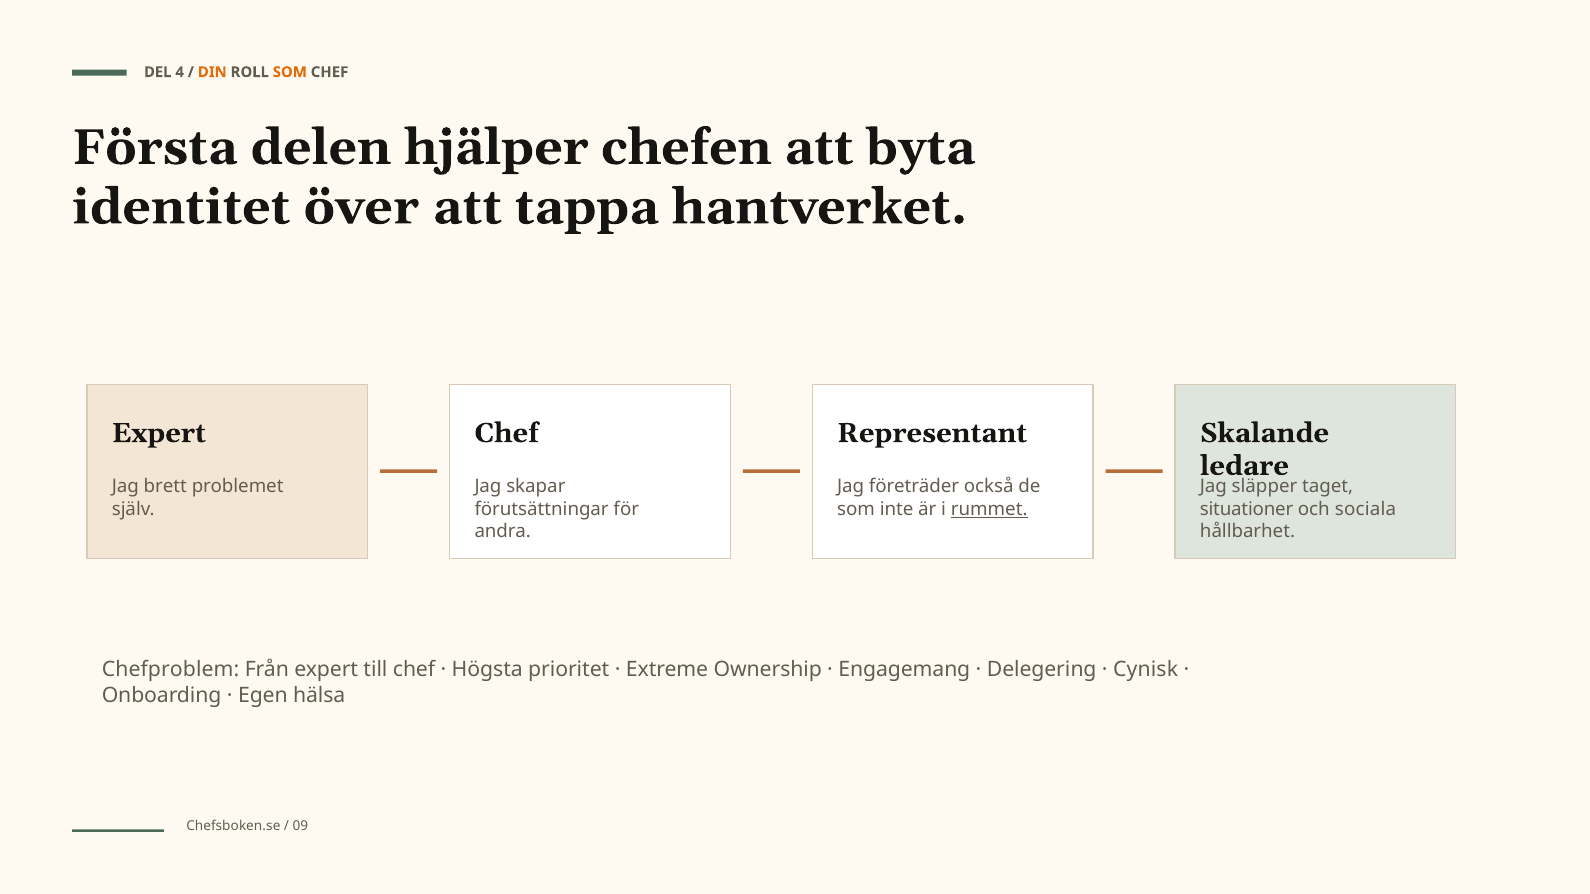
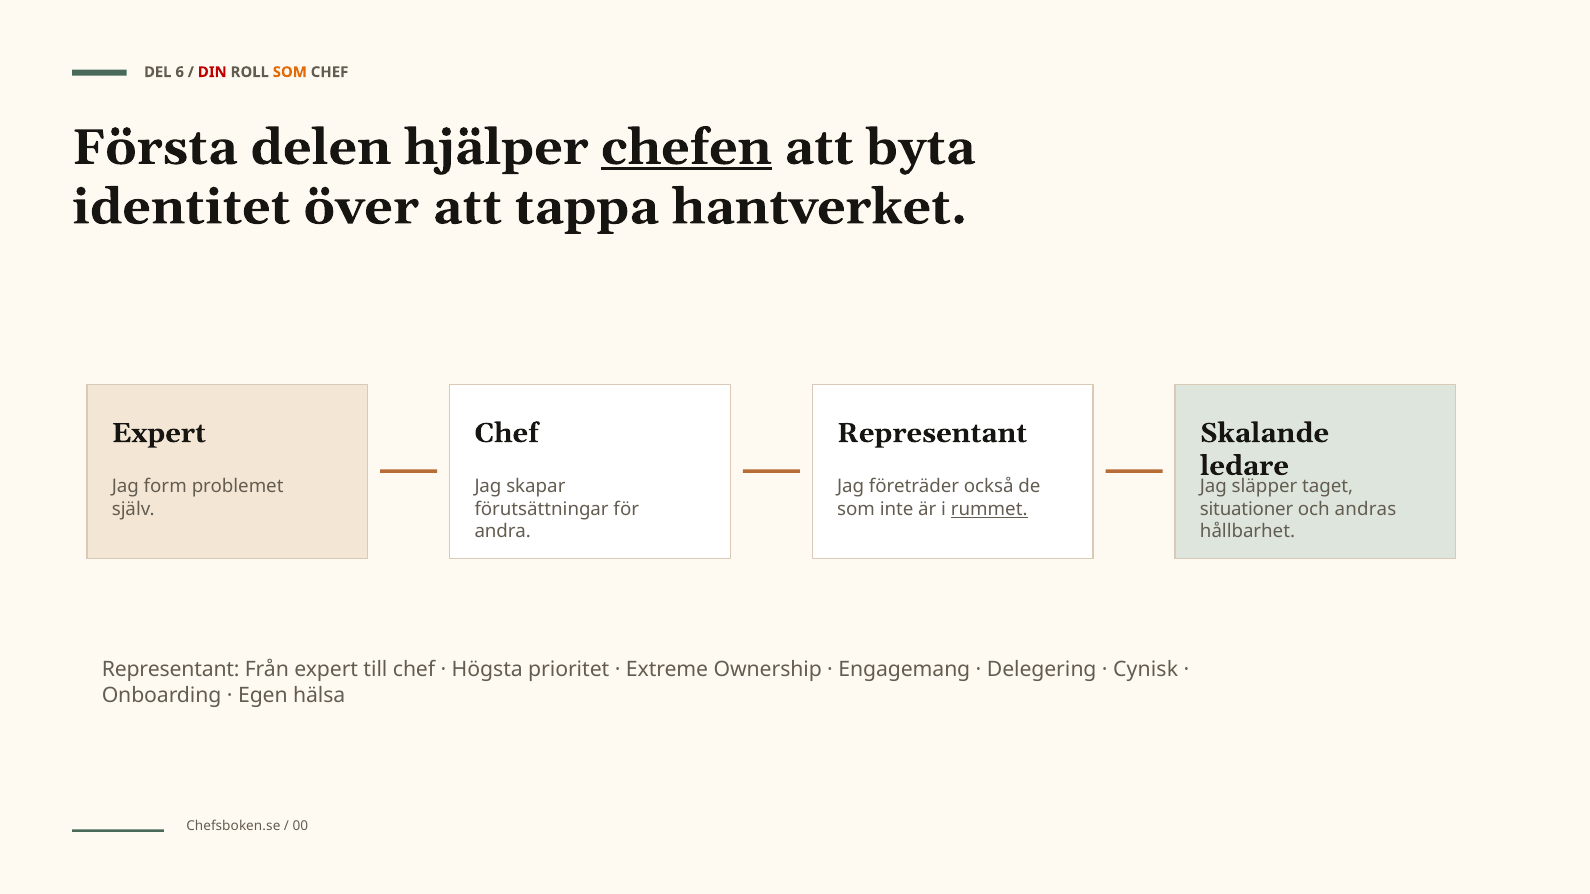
4: 4 -> 6 (180, 72)
DIN colour: orange -> red (212, 72)
chefen underline: none -> present (686, 148)
brett: brett -> form (165, 487)
sociala: sociala -> andras (1365, 509)
Chefproblem: Chefproblem -> Representant (171, 670)
09: 09 -> 00 (300, 827)
